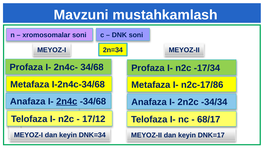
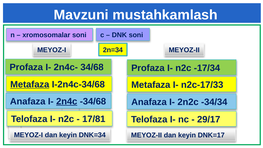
Metafaza underline: none -> present (30, 84)
n2c-17/86: n2c-17/86 -> n2c-17/33 (202, 85)
17/12: 17/12 -> 17/81 (94, 119)
68/17: 68/17 -> 29/17 (209, 119)
